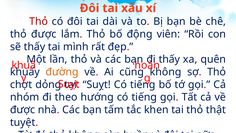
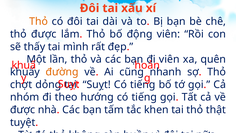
Thỏ colour: red -> orange (39, 21)
thấy: thấy -> viên (169, 59)
cũng không: không -> nhanh (166, 72)
